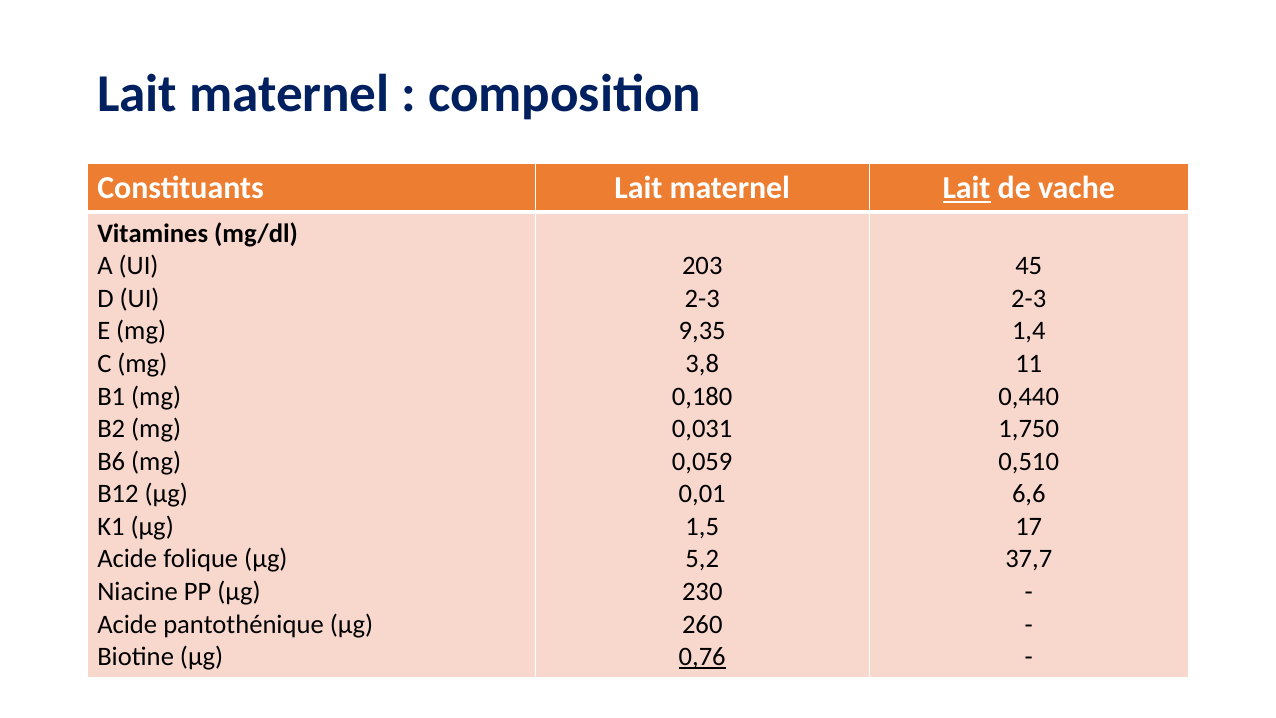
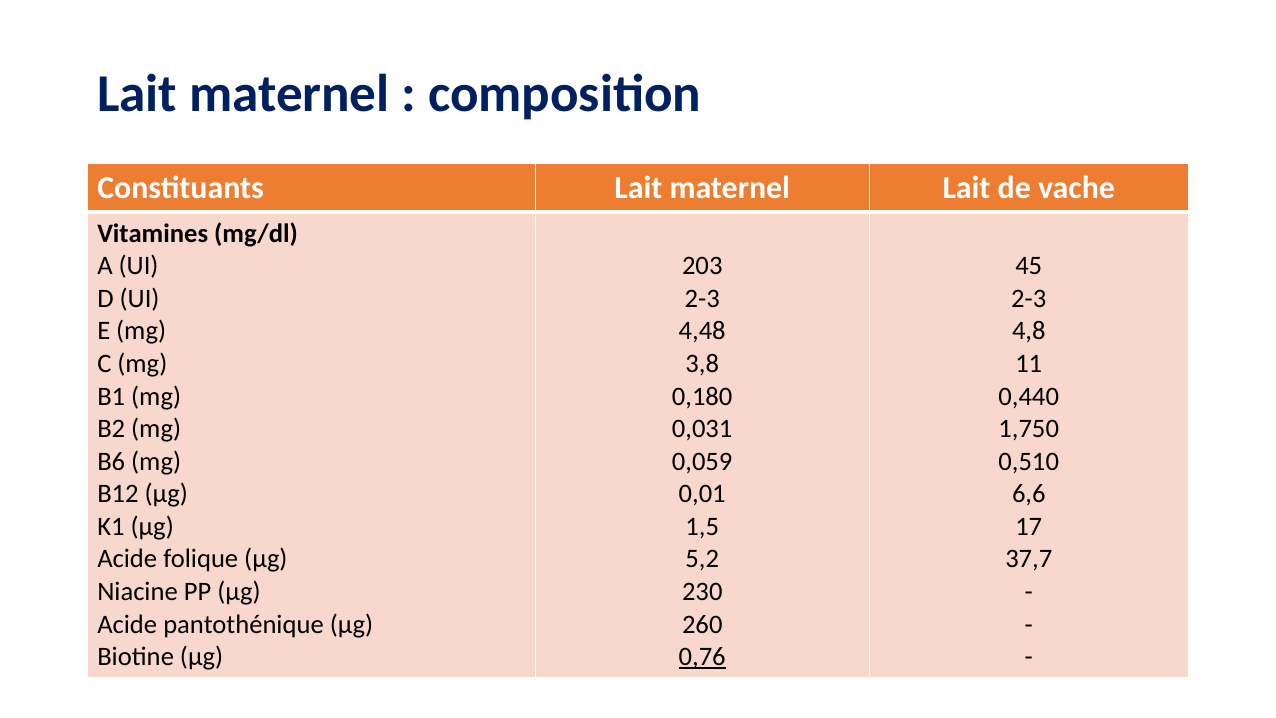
Lait underline: present -> none (967, 188)
9,35: 9,35 -> 4,48 (702, 331)
1,4: 1,4 -> 4,8 (1029, 331)
